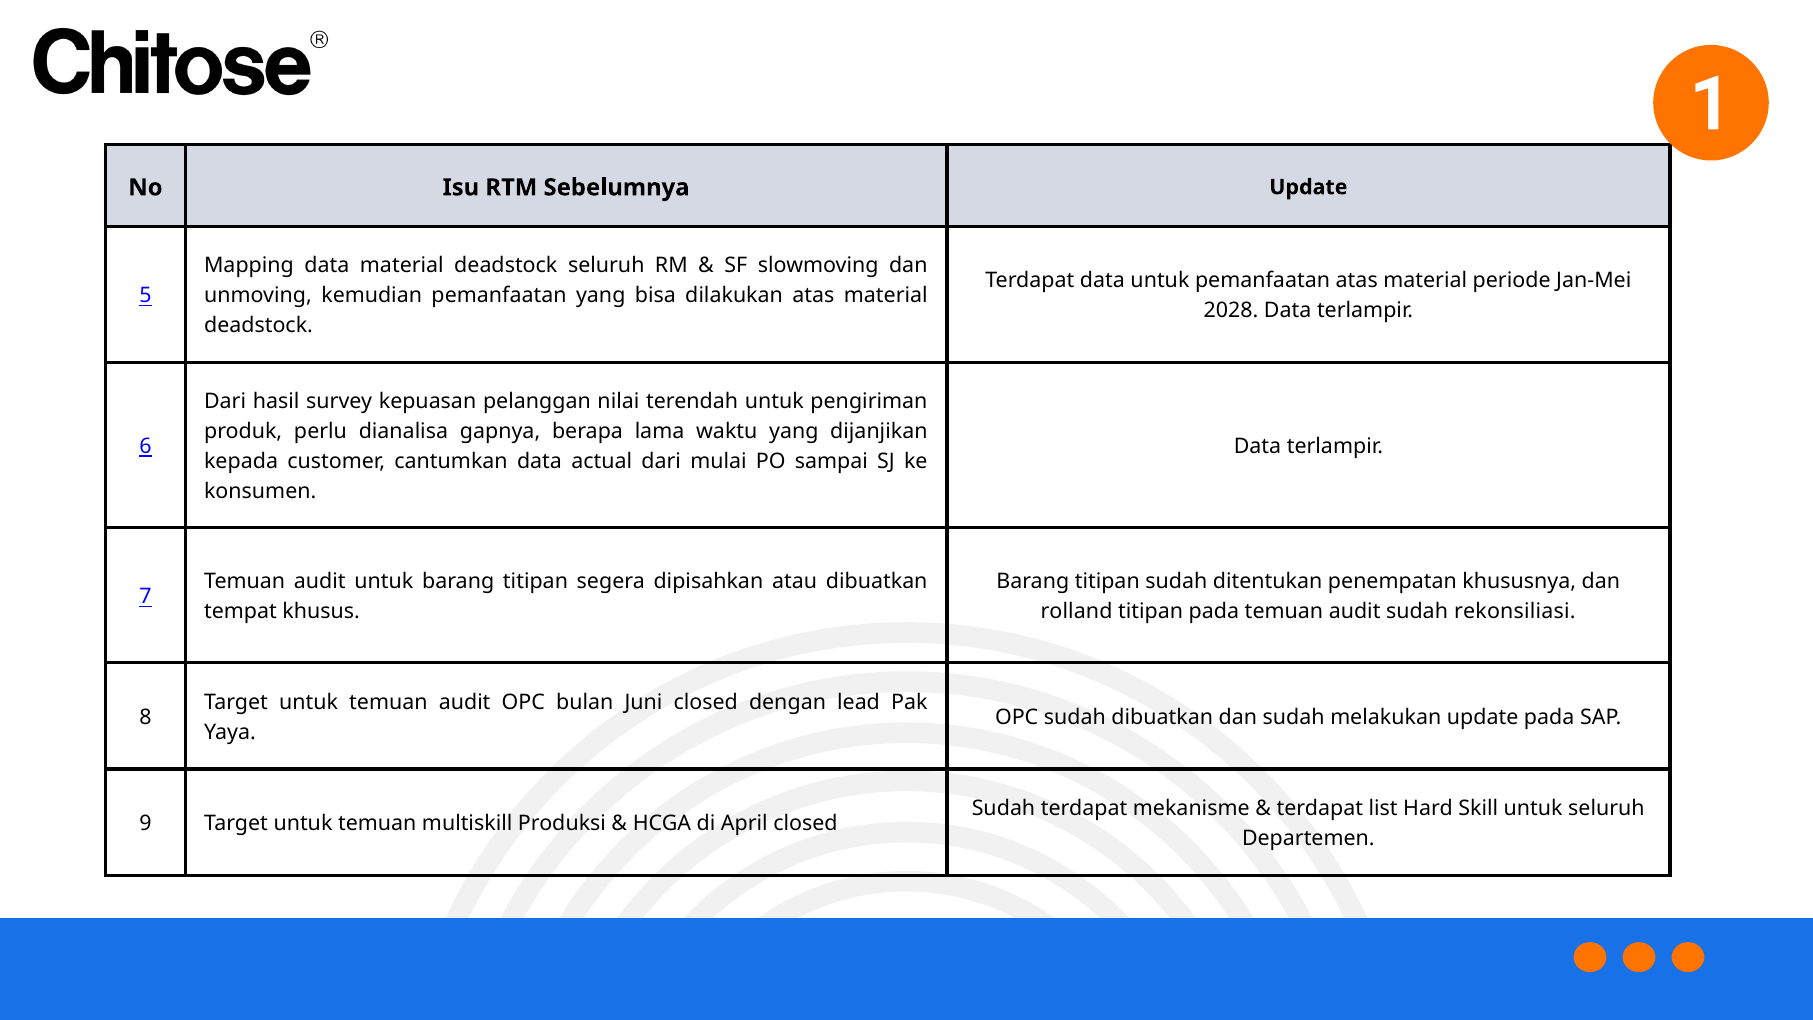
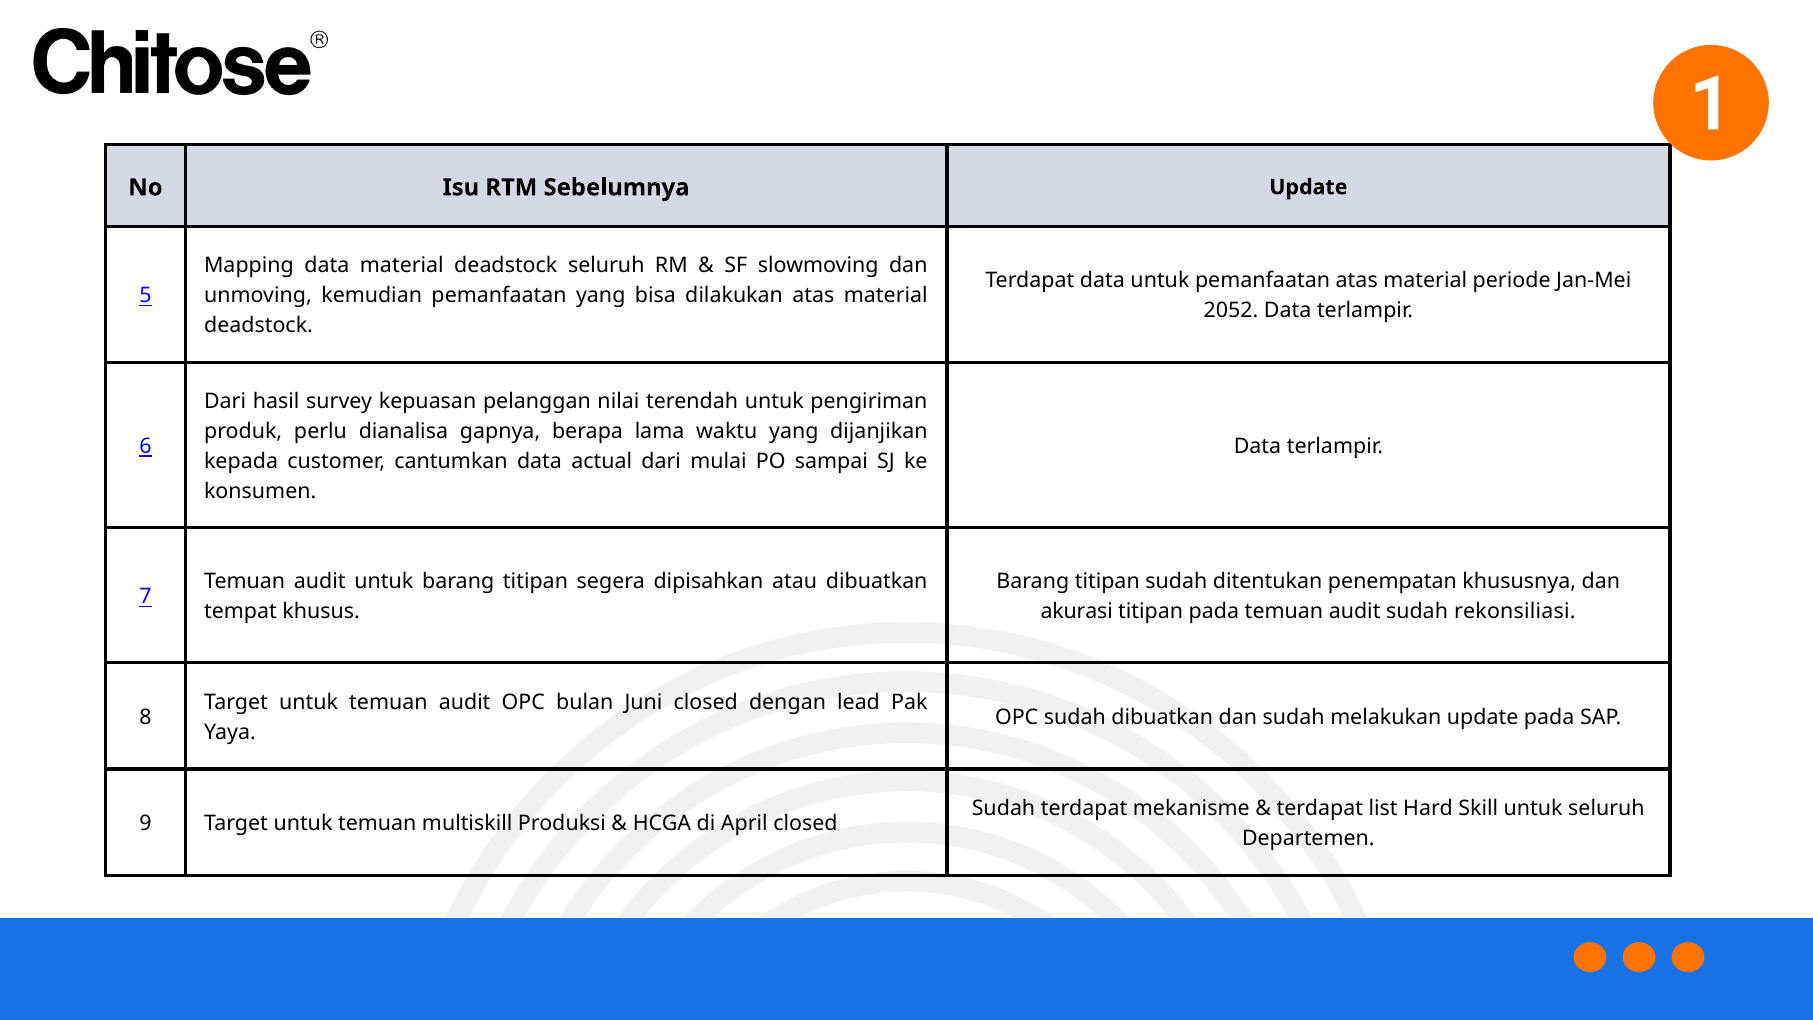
2028: 2028 -> 2052 (1231, 311)
rolland: rolland -> akurasi (1077, 612)
